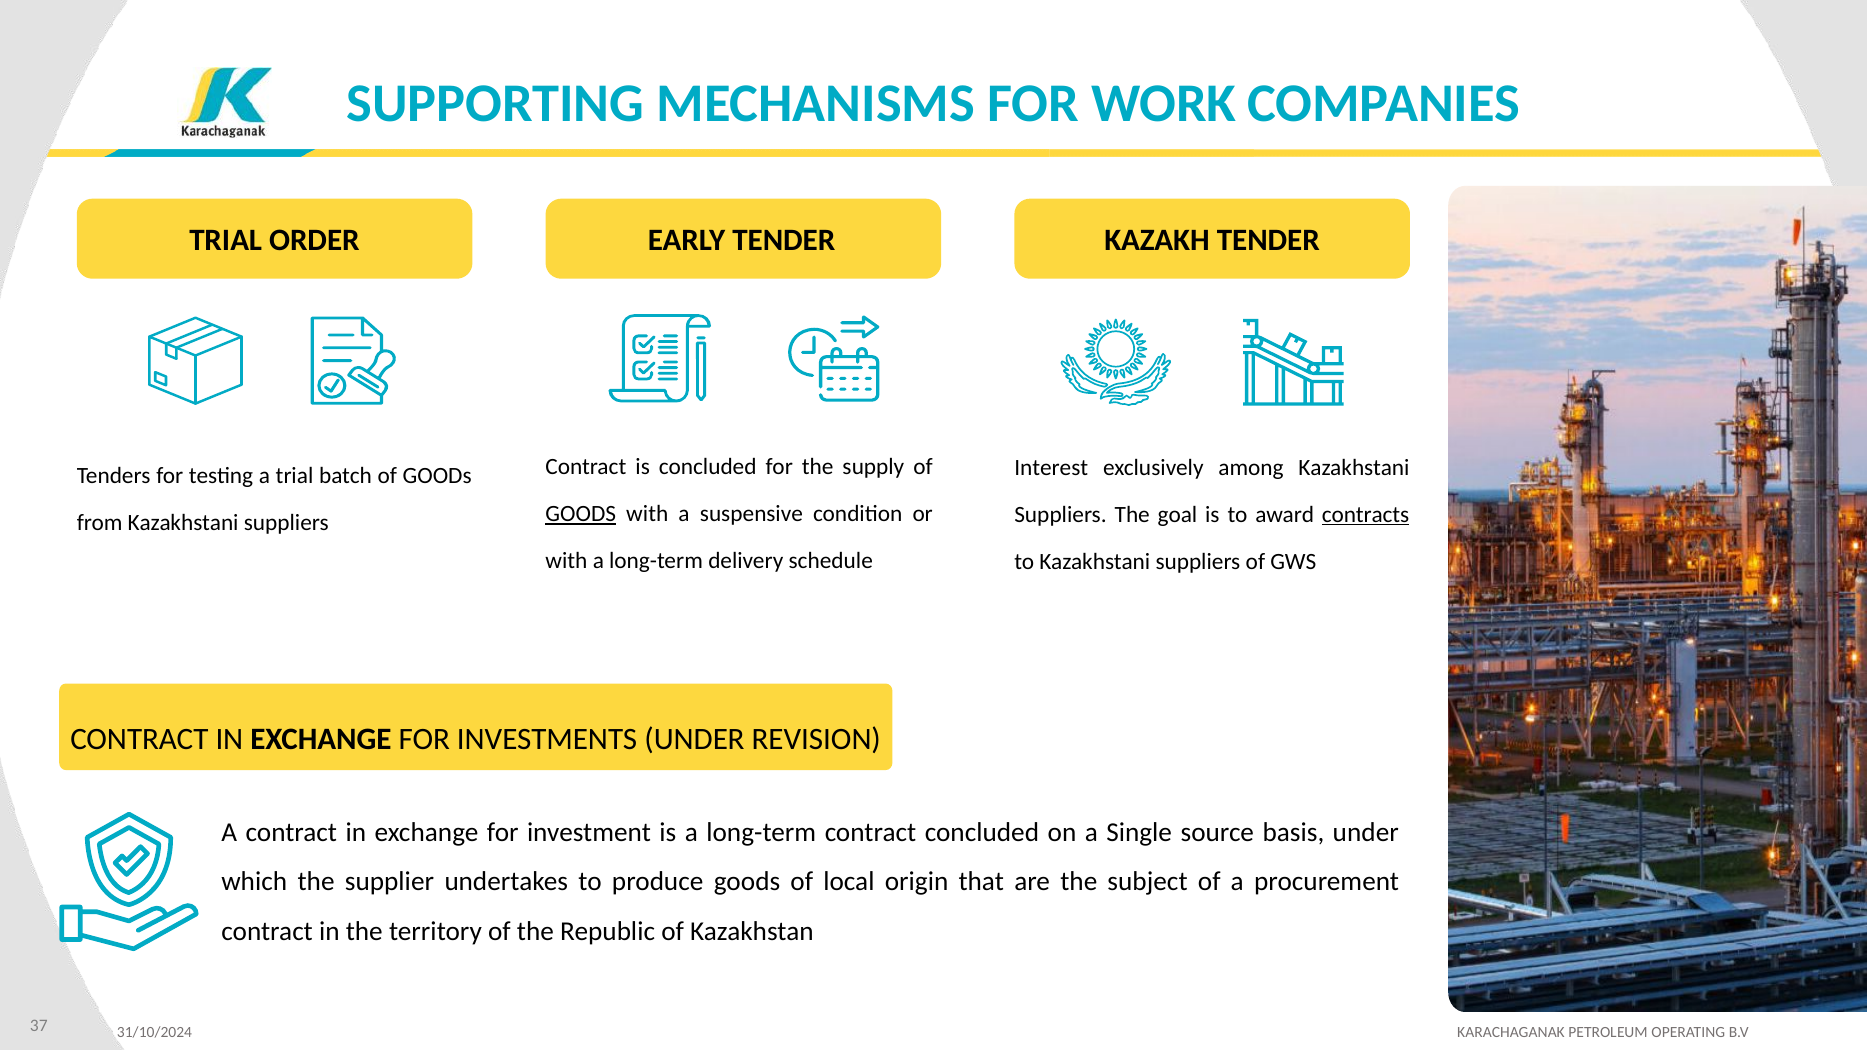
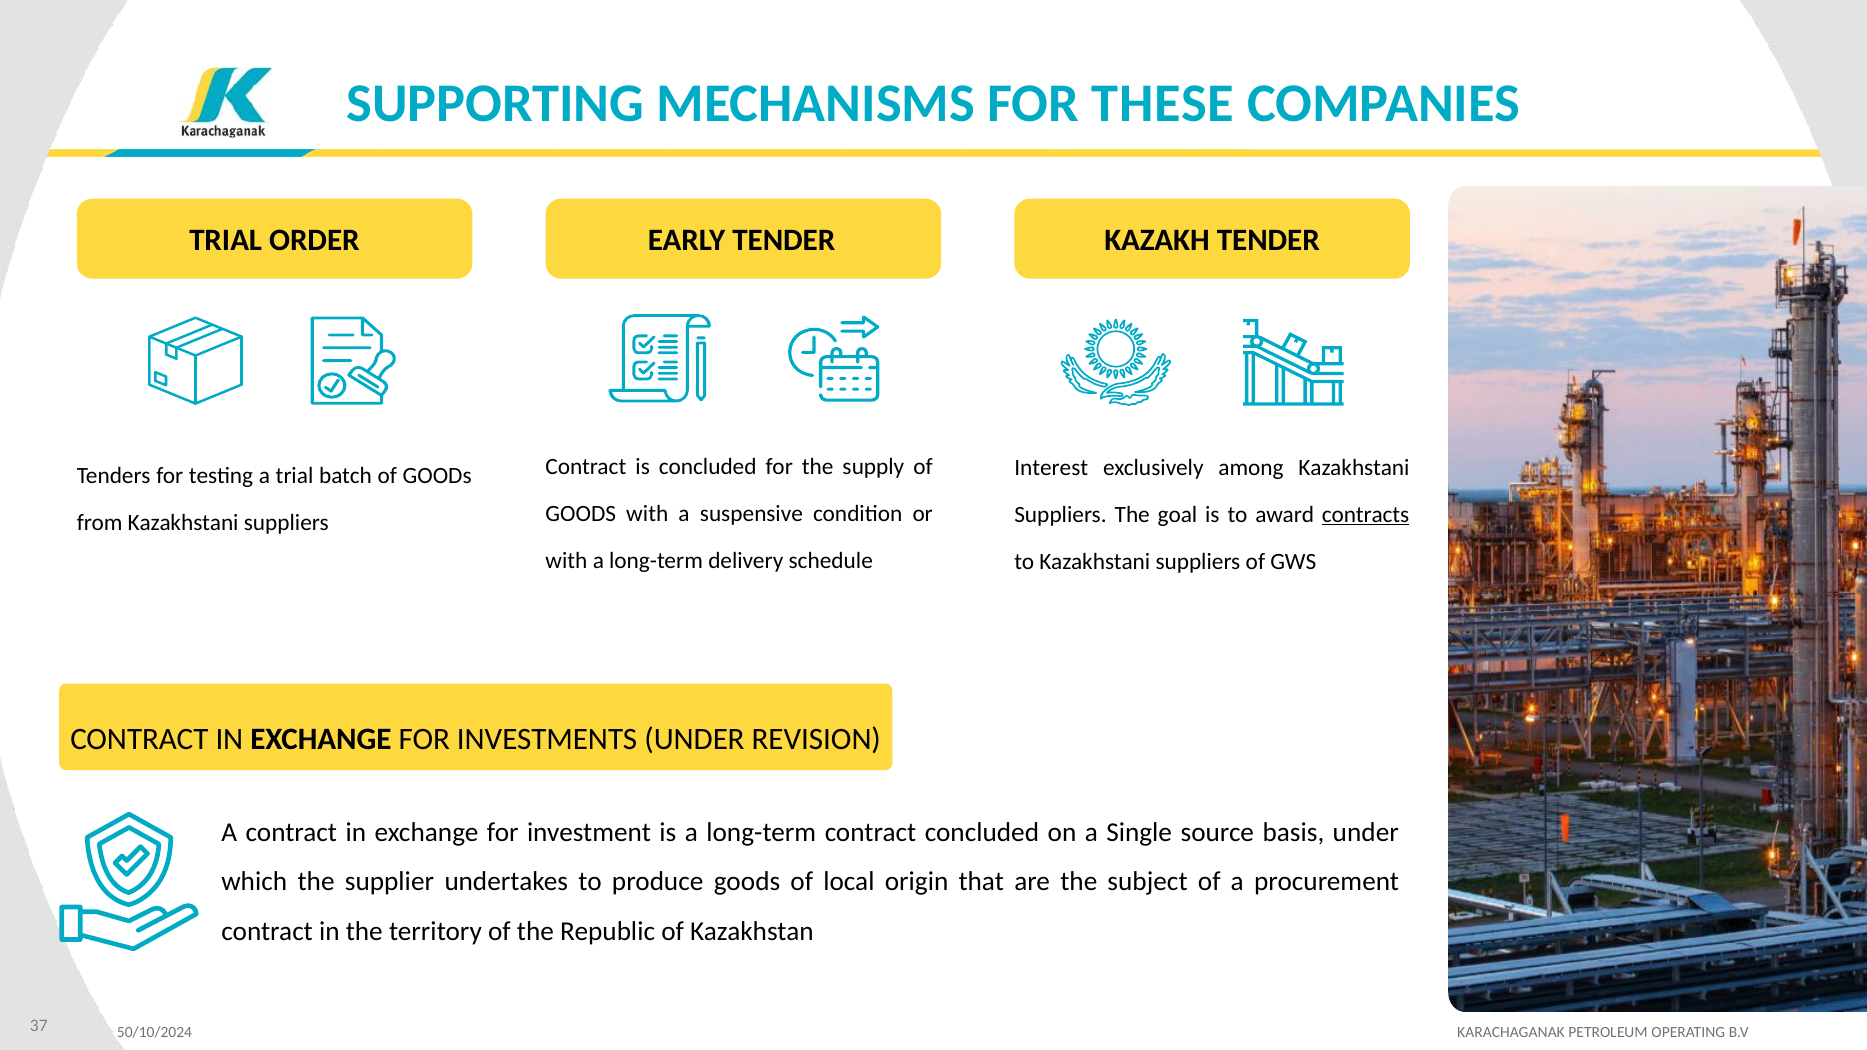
WORK: WORK -> THESE (1163, 103)
GOODS underline: present -> none (581, 514)
31/10/2024: 31/10/2024 -> 50/10/2024 (155, 1033)
